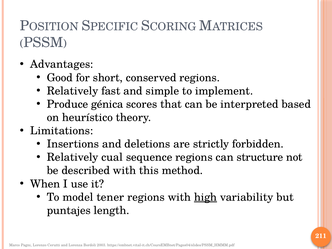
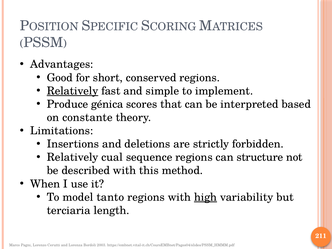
Relatively underline: none -> present (73, 91)
heurístico: heurístico -> constante (87, 117)
tener: tener -> tanto (110, 197)
puntajes: puntajes -> terciaria (69, 210)
